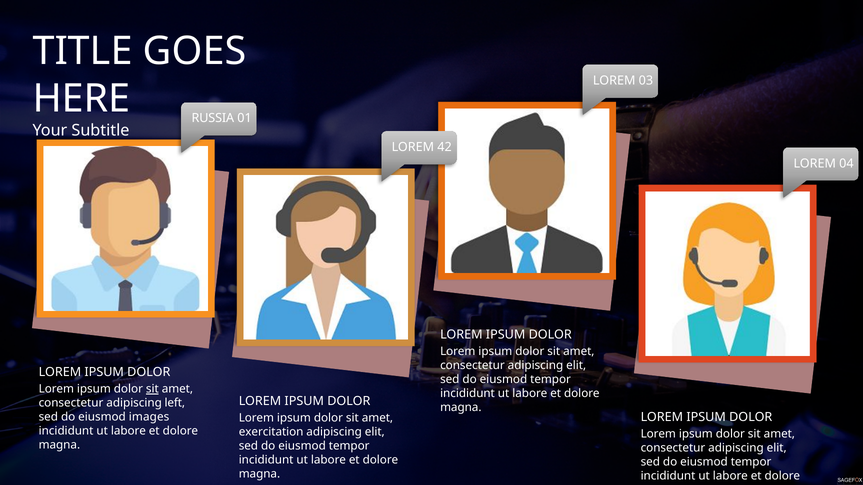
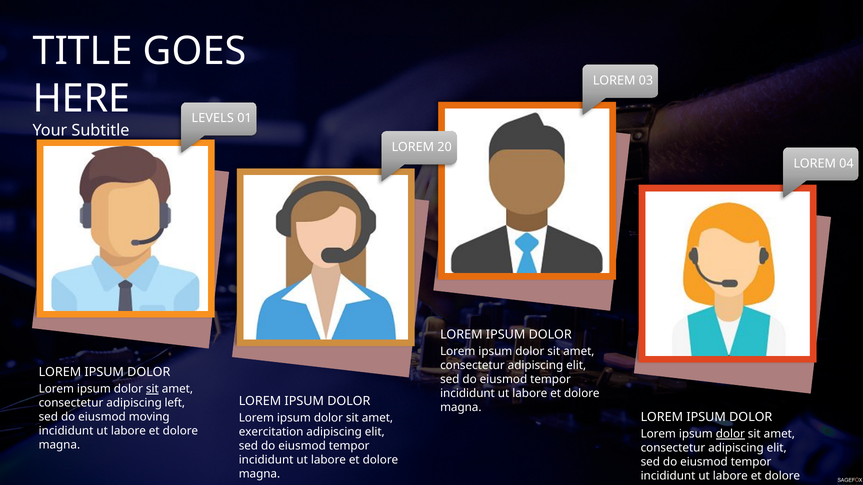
RUSSIA: RUSSIA -> LEVELS (213, 118)
42: 42 -> 20 (445, 147)
images: images -> moving (149, 417)
dolor underline: none -> present (730, 434)
